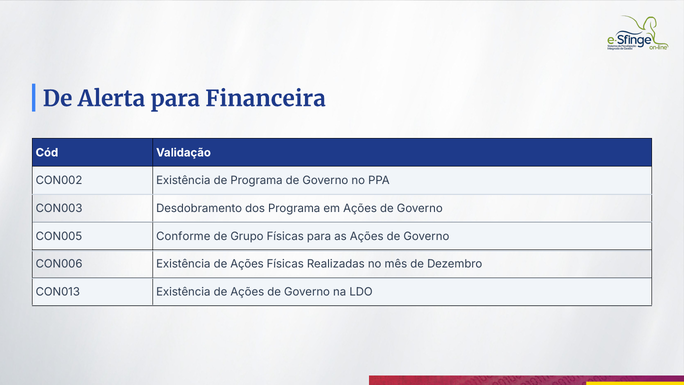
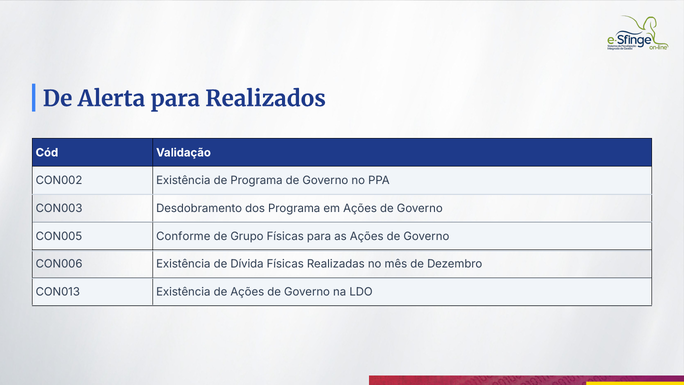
Financeira: Financeira -> Realizados (266, 99)
CON006 Existência de Ações: Ações -> Dívida (247, 264)
